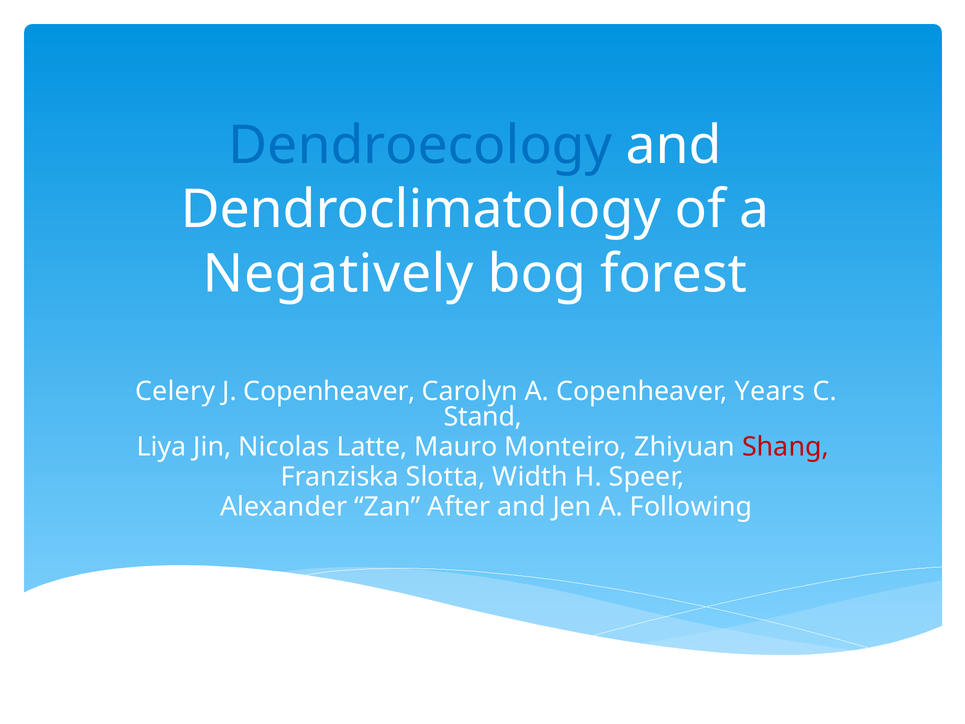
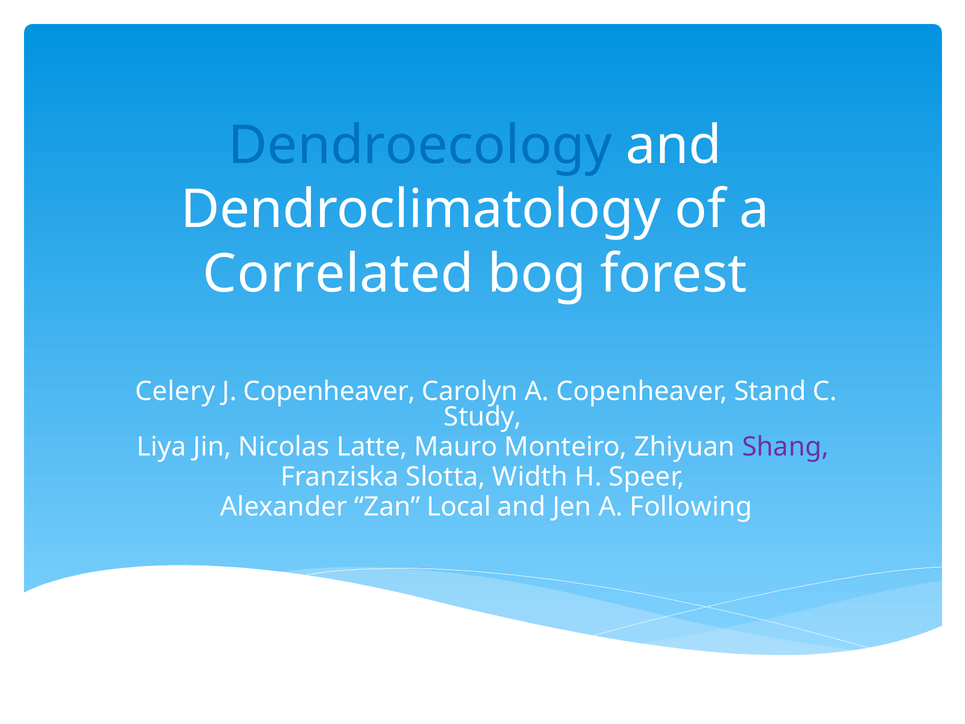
Negatively: Negatively -> Correlated (338, 274)
Years: Years -> Stand (770, 391)
Stand: Stand -> Study (483, 417)
Shang colour: red -> purple (785, 447)
After: After -> Local (459, 507)
